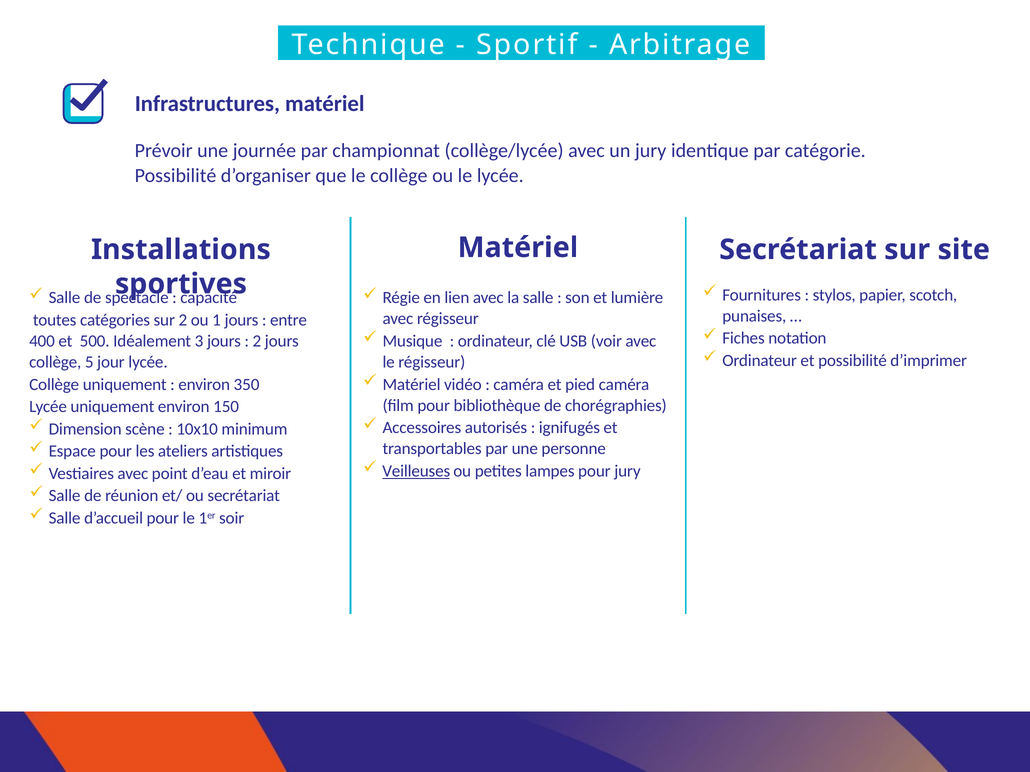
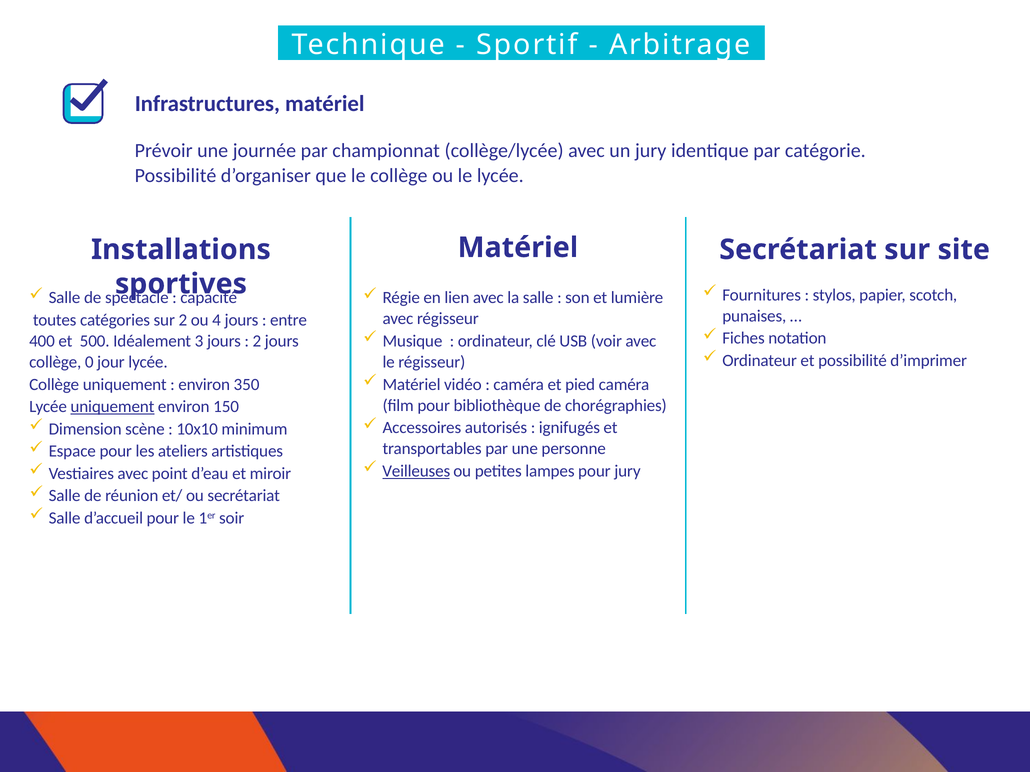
1: 1 -> 4 (217, 320)
5: 5 -> 0 (89, 362)
uniquement underline: none -> present (112, 407)
